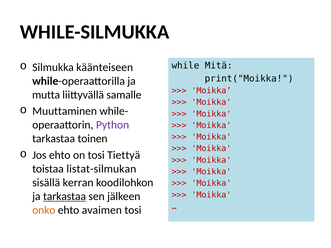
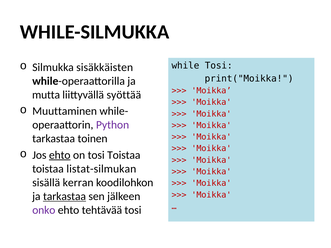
käänteiseen: käänteiseen -> sisäkkäisten (105, 67)
while Mitä: Mitä -> Tosi (219, 66)
samalle: samalle -> syöttää (124, 95)
ehto underline: none -> present (60, 155)
tosi Tiettyä: Tiettyä -> Toistaa (124, 155)
onko colour: orange -> purple (44, 210)
avaimen: avaimen -> tehtävää (102, 210)
